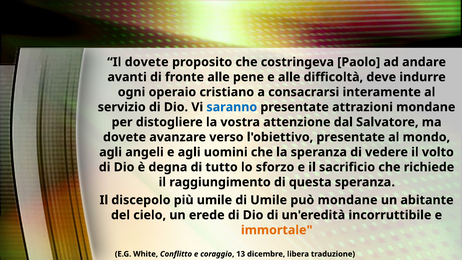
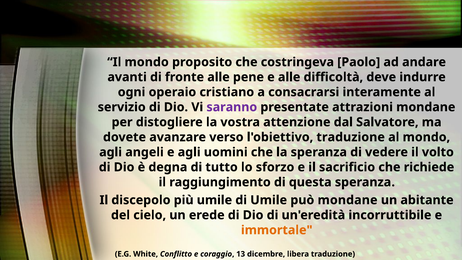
Il dovete: dovete -> mondo (147, 62)
saranno colour: blue -> purple (232, 107)
l'obiettivo presentate: presentate -> traduzione (351, 137)
